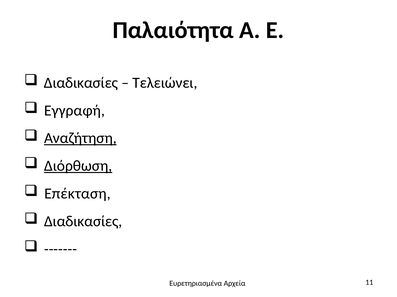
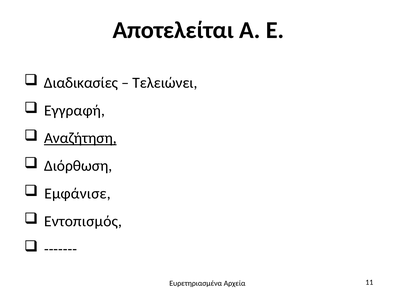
Παλαιότητα: Παλαιότητα -> Αποτελείται (173, 30)
Διόρθωση underline: present -> none (78, 166)
Επέκταση: Επέκταση -> Εμφάνισε (78, 194)
Διαδικασίες: Διαδικασίες -> Εντοπισμός (83, 222)
